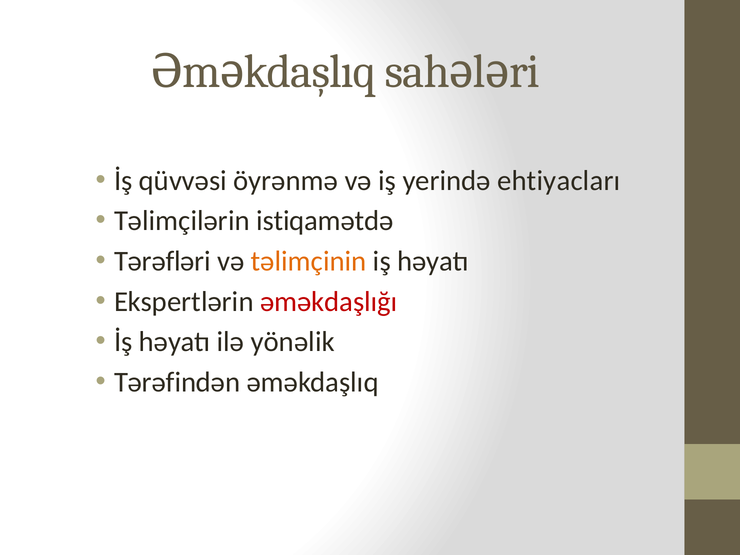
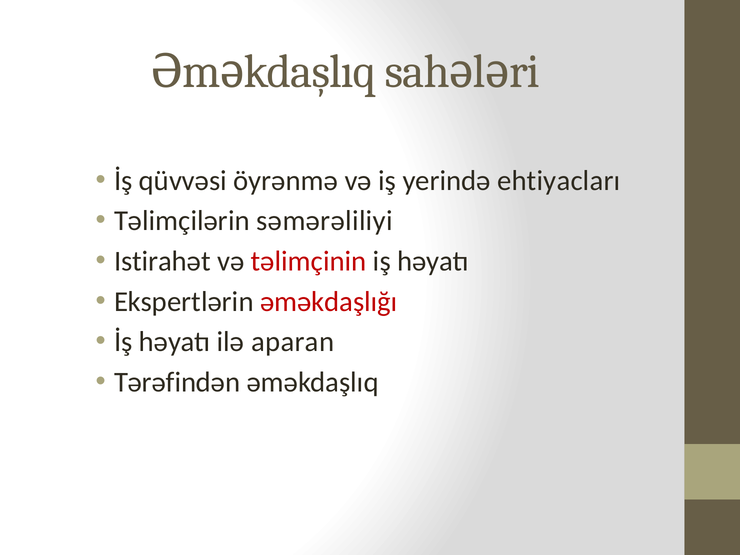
istiqamətdə: istiqamətdə -> səmərəliliyi (325, 221)
Tərəfləri: Tərəfləri -> Istirahət (162, 261)
təlimçinin colour: orange -> red (309, 261)
yönəlik: yönəlik -> aparan (293, 342)
